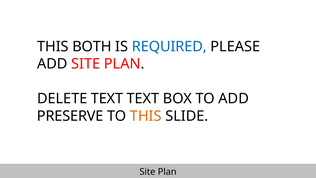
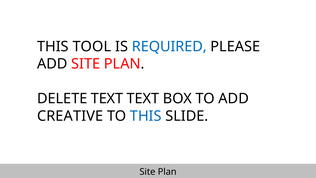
BOTH: BOTH -> TOOL (92, 46)
PRESERVE: PRESERVE -> CREATIVE (70, 116)
THIS colour: orange -> blue (146, 116)
